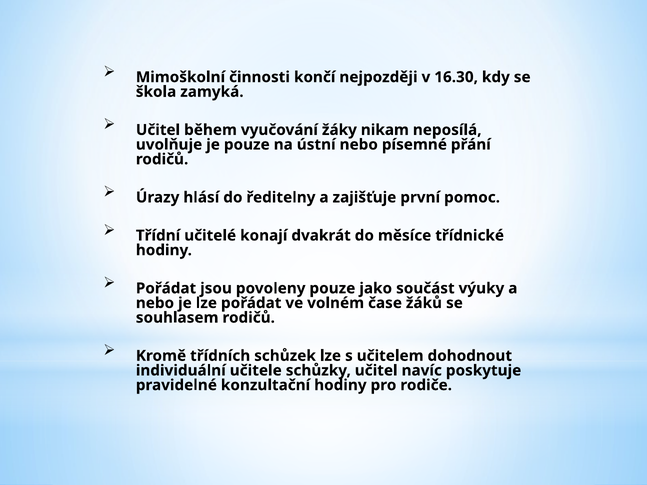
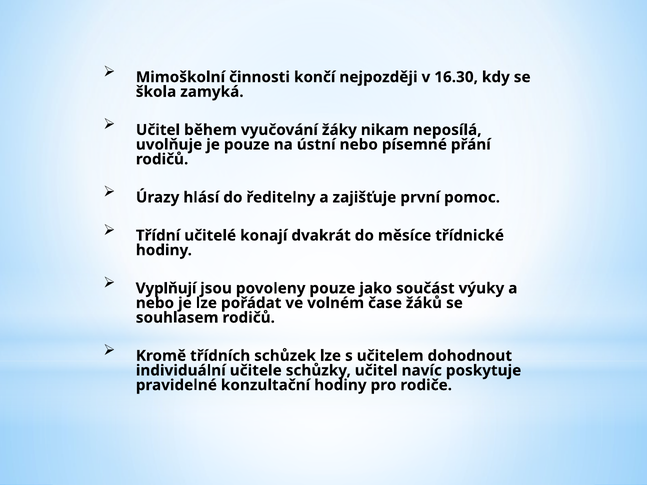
Pořádat: Pořádat -> Vyplňují (166, 288)
